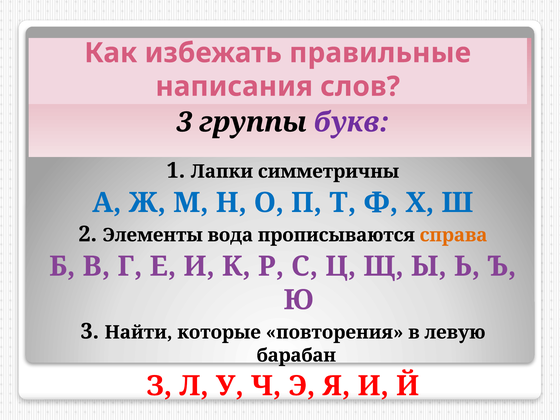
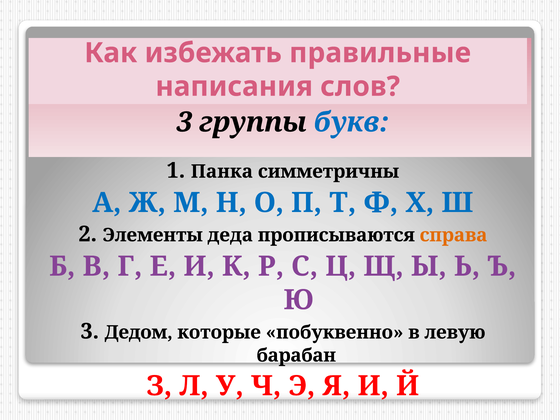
букв colour: purple -> blue (352, 122)
Лапки: Лапки -> Панка (222, 172)
вода: вода -> деда (230, 235)
Найти: Найти -> Дедом (139, 332)
повторения: повторения -> побуквенно (335, 332)
